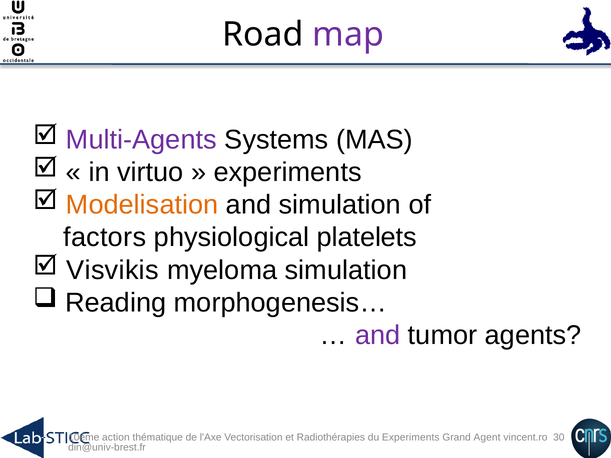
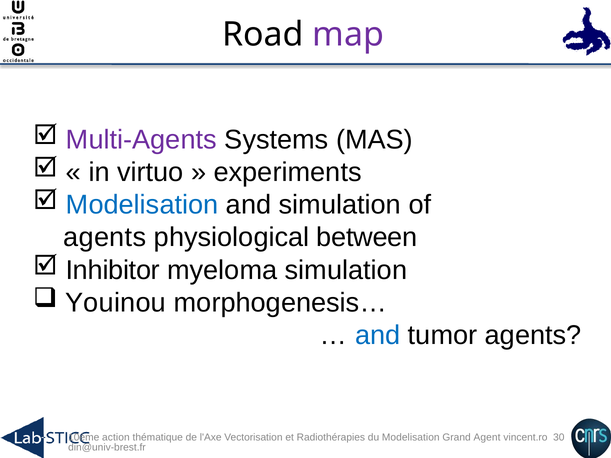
Modelisation colour: orange -> blue (142, 205)
factors: factors -> agents (105, 238)
platelets: platelets -> between (367, 238)
Visvikis: Visvikis -> Inhibitor (113, 270)
Reading: Reading -> Youinou (116, 303)
and colour: purple -> blue (378, 335)
du Experiments: Experiments -> Modelisation (411, 438)
